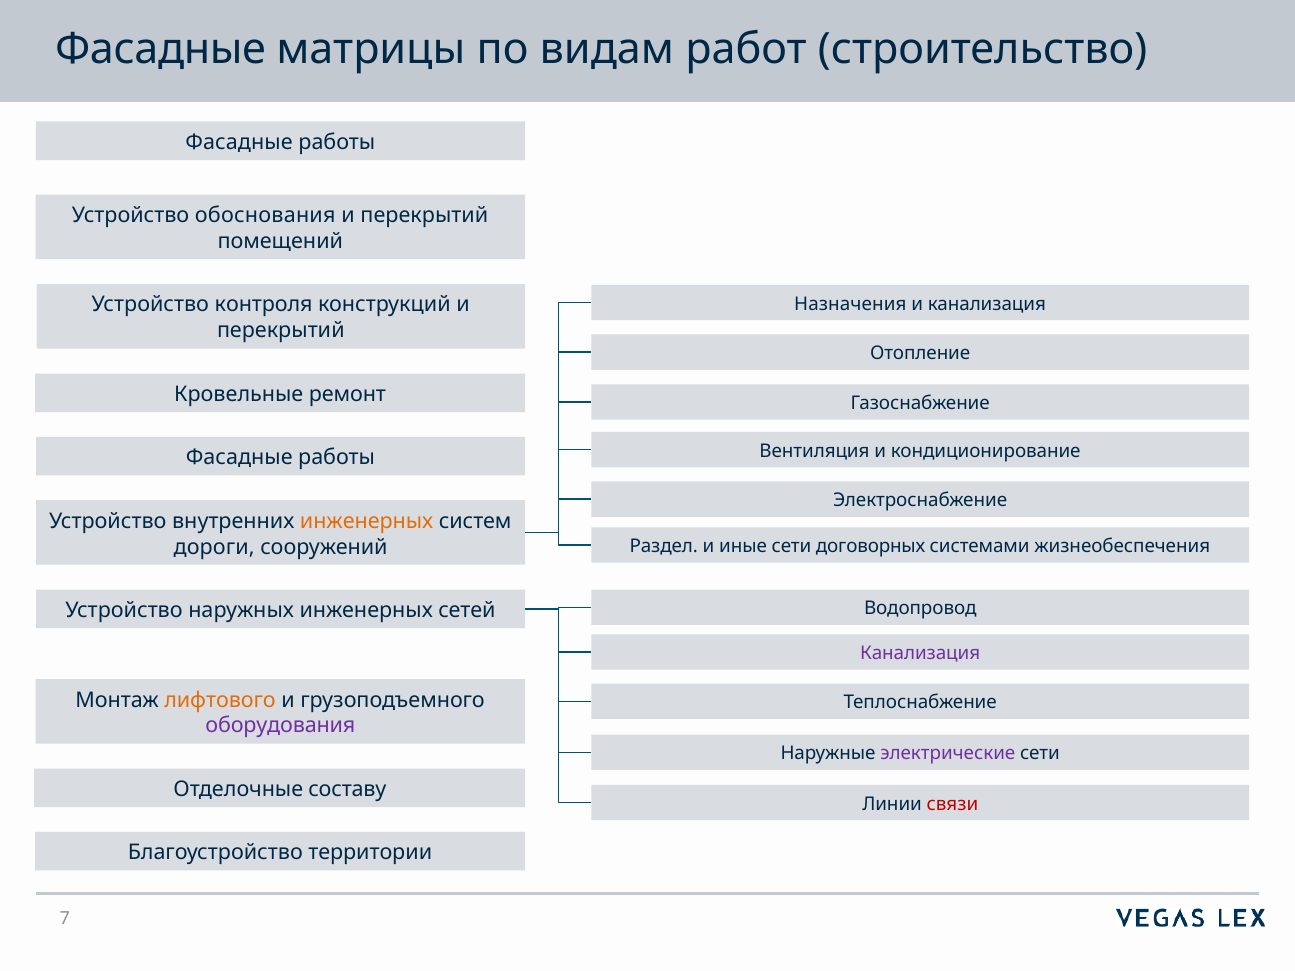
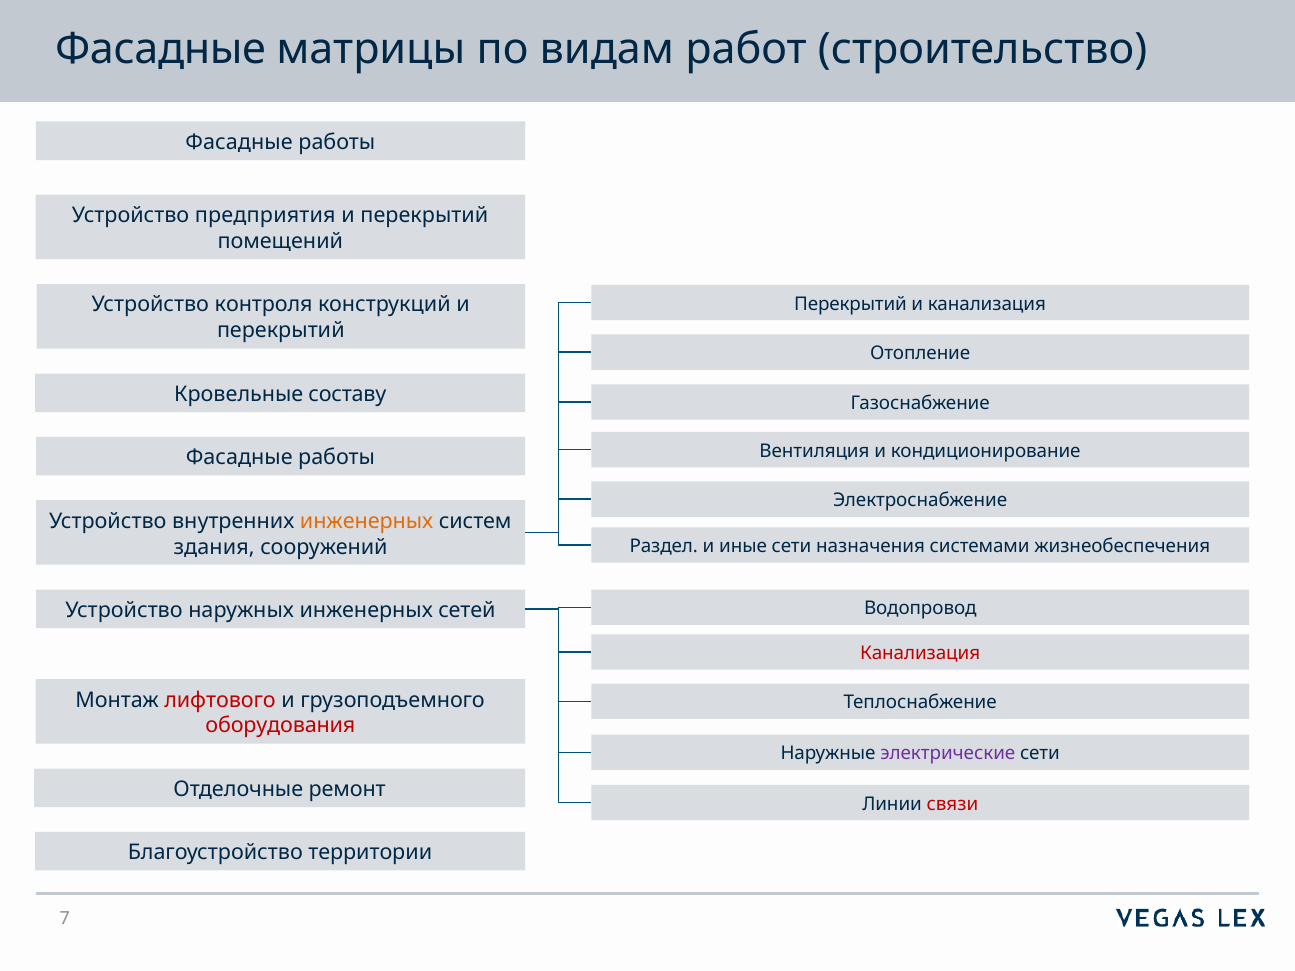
обоснования: обоснования -> предприятия (265, 215)
Назначения: Назначения -> Перекрытий (850, 304)
ремонт: ремонт -> составу (347, 394)
дороги: дороги -> здания (214, 547)
договорных: договорных -> назначения (871, 547)
Канализация colour: purple -> red (920, 654)
лифтового colour: orange -> red (220, 700)
оборудования colour: purple -> red (280, 726)
составу: составу -> ремонт (347, 790)
